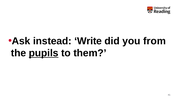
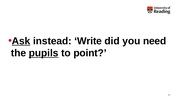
Ask underline: none -> present (21, 41)
from: from -> need (155, 41)
them: them -> point (90, 53)
